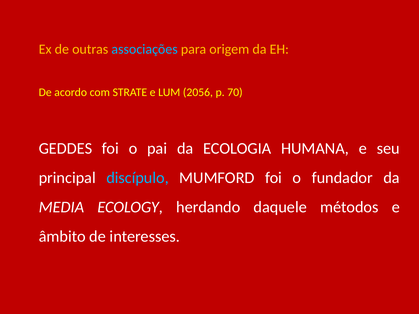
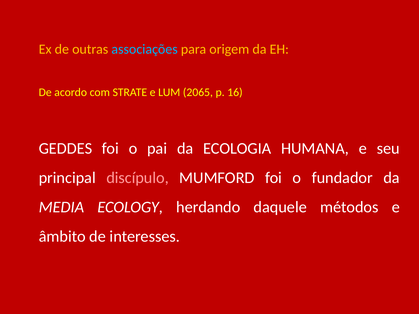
2056: 2056 -> 2065 (198, 92)
70: 70 -> 16 (235, 92)
discípulo colour: light blue -> pink (138, 178)
